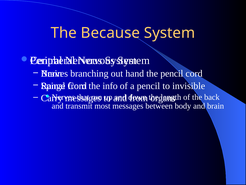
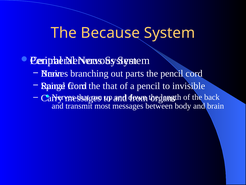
hand: hand -> parts (135, 73)
the info: info -> that (110, 86)
